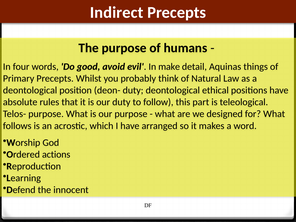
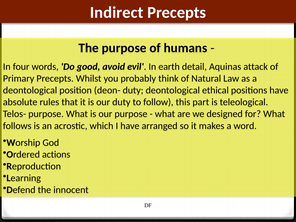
make: make -> earth (169, 67)
things: things -> attack (256, 67)
